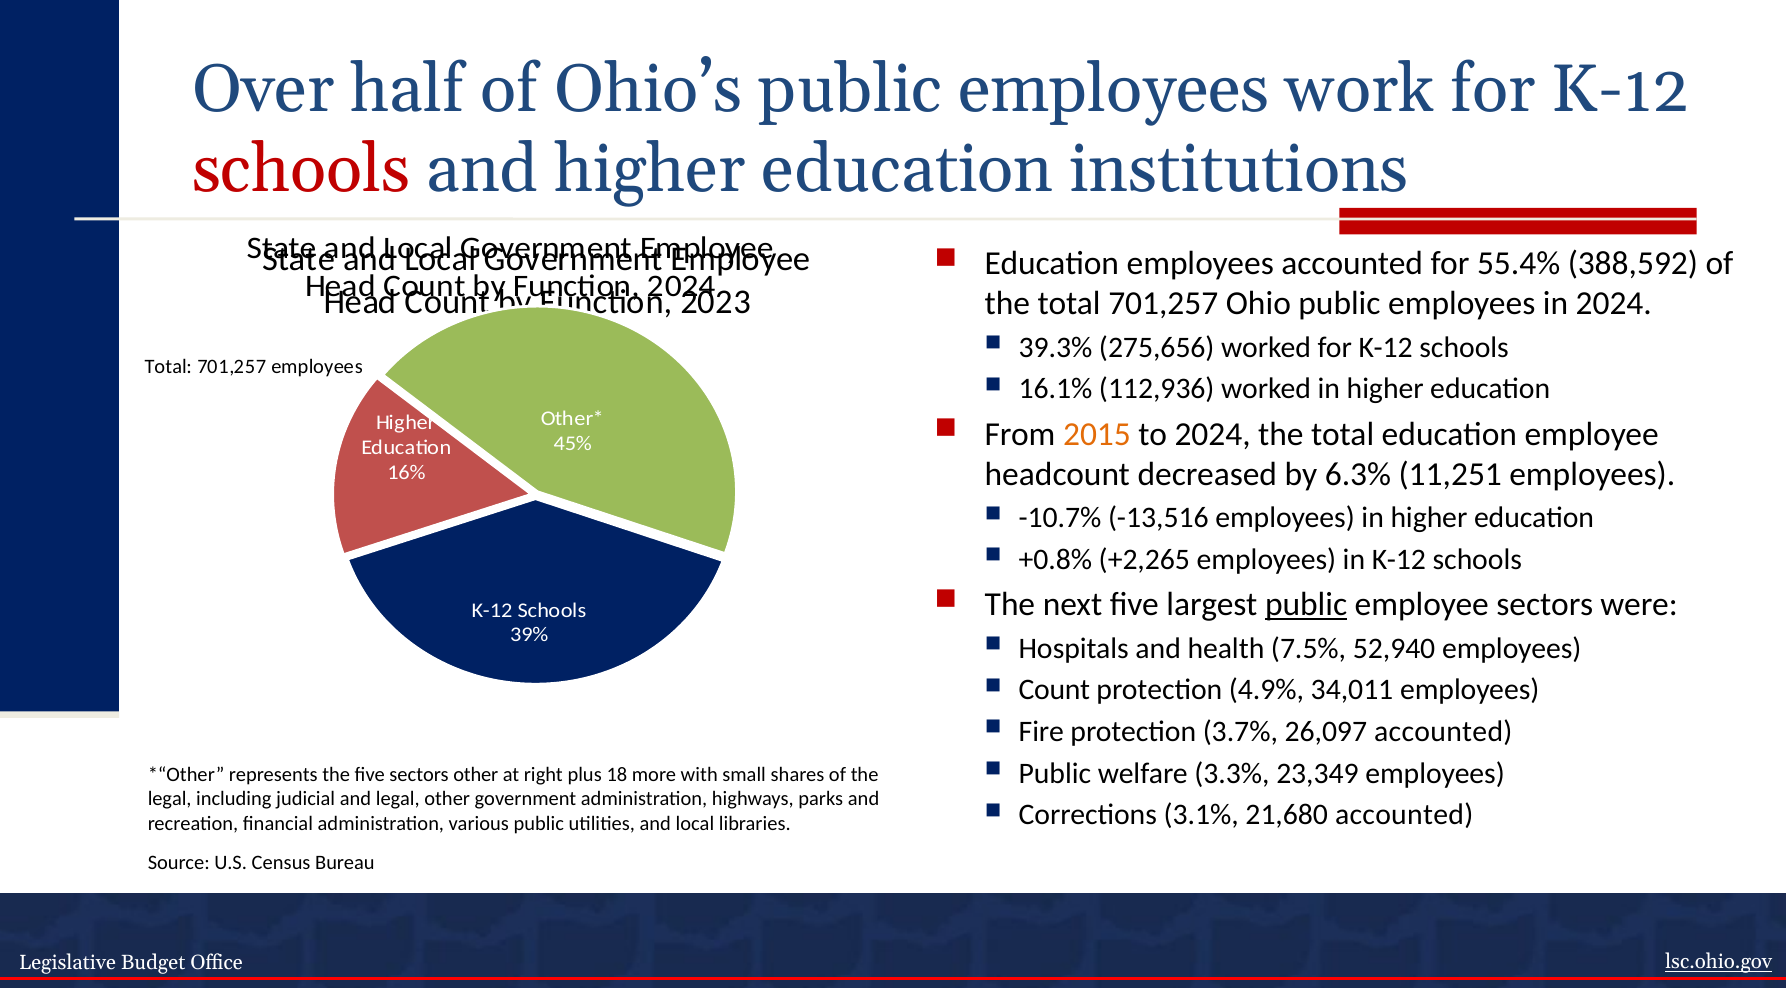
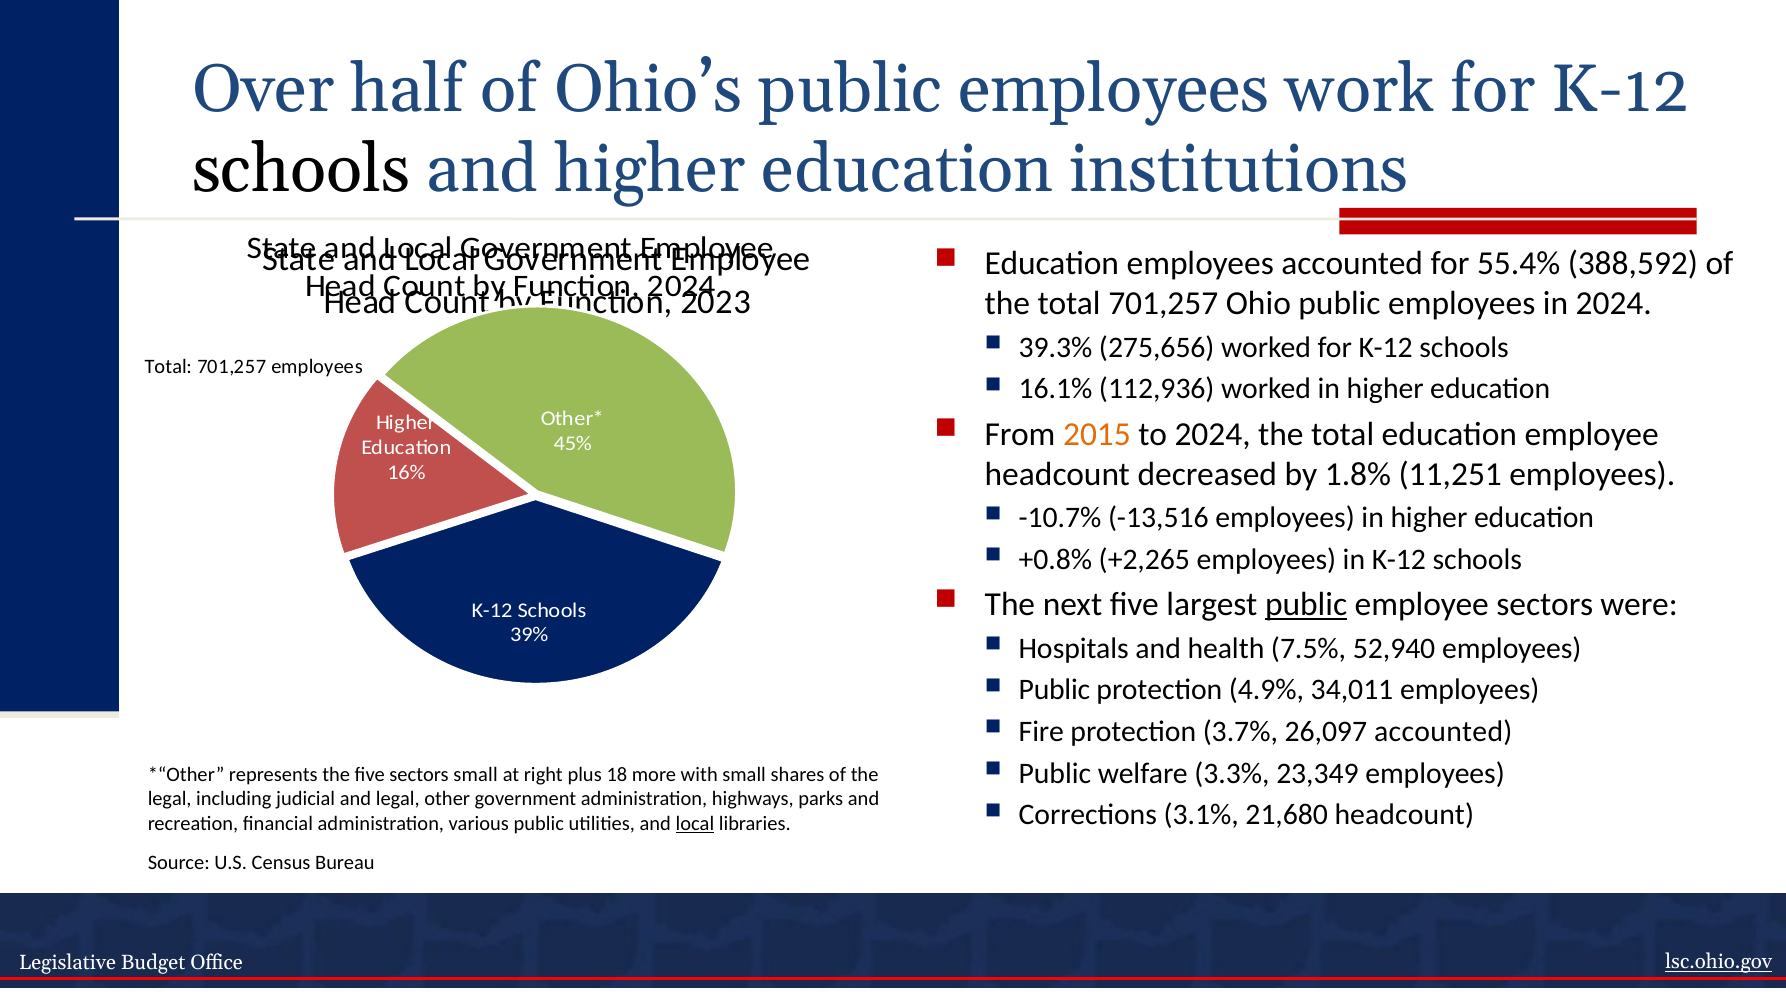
schools colour: red -> black (301, 169)
6.3%: 6.3% -> 1.8% (1358, 474)
Count: Count -> Public (1054, 690)
sectors other: other -> small (476, 774)
21,680 accounted: accounted -> headcount (1404, 815)
local underline: none -> present (695, 823)
